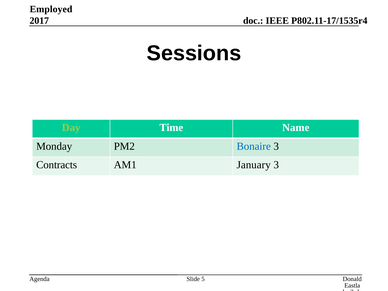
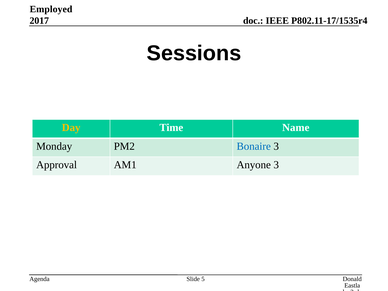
Day colour: light green -> yellow (71, 128)
Contracts: Contracts -> Approval (57, 165)
January: January -> Anyone (254, 165)
